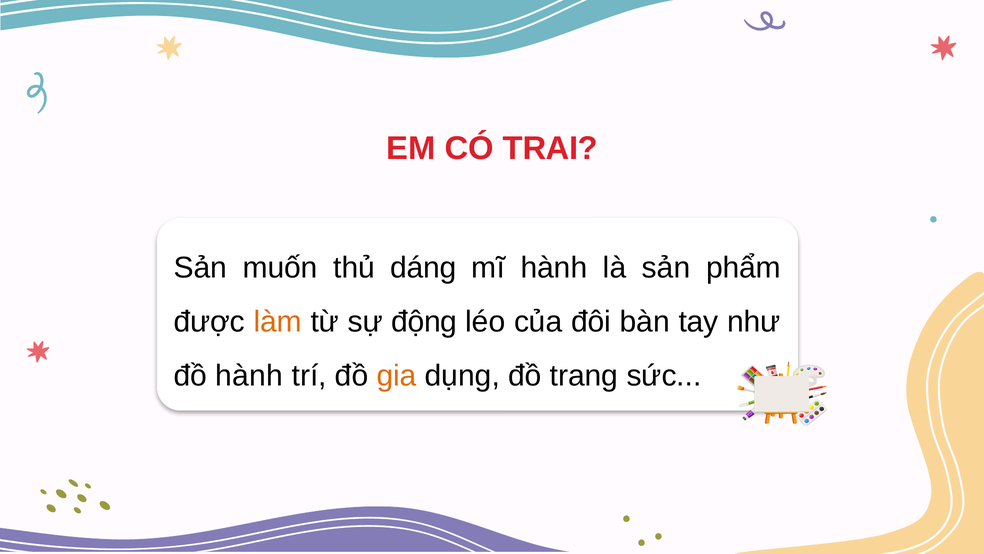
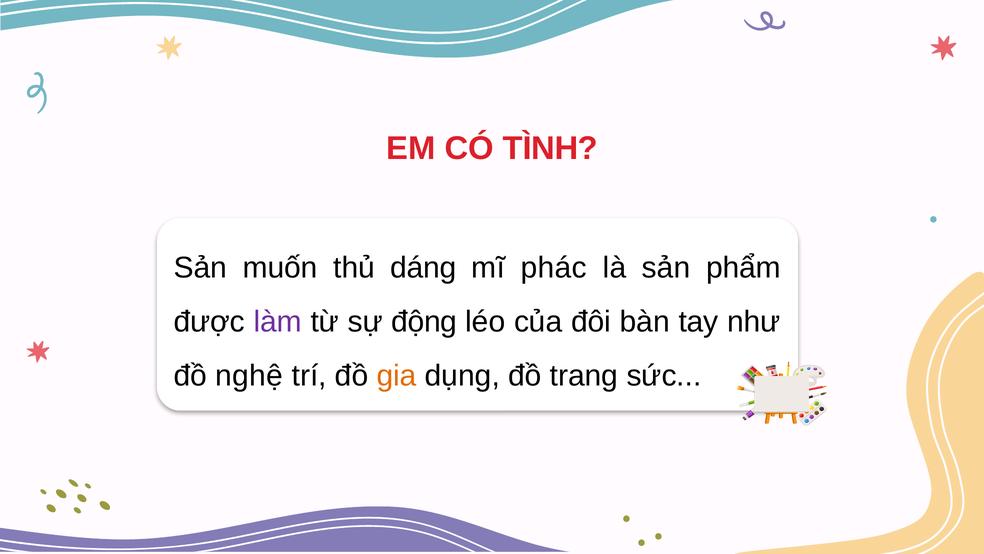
TRAI: TRAI -> TÌNH (550, 148)
mĩ hành: hành -> phác (554, 268)
làm colour: orange -> purple (278, 322)
đồ hành: hành -> nghệ (249, 376)
